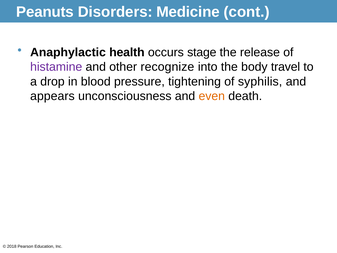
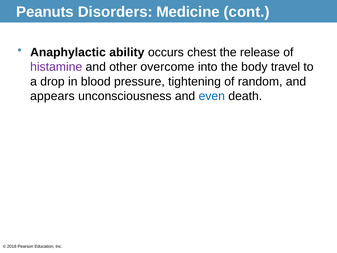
health: health -> ability (127, 52)
stage: stage -> chest (202, 52)
recognize: recognize -> overcome (167, 67)
syphilis: syphilis -> random (260, 81)
even colour: orange -> blue (212, 96)
